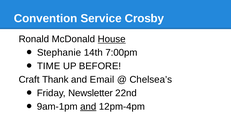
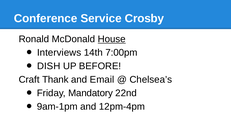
Convention: Convention -> Conference (46, 18)
Stephanie: Stephanie -> Interviews (59, 53)
TIME: TIME -> DISH (49, 66)
Newsletter: Newsletter -> Mandatory (91, 93)
and underline: present -> none (88, 106)
